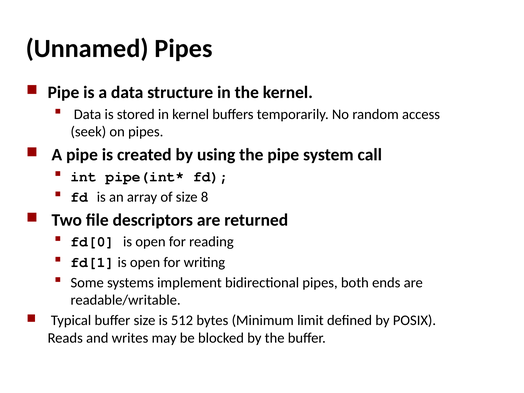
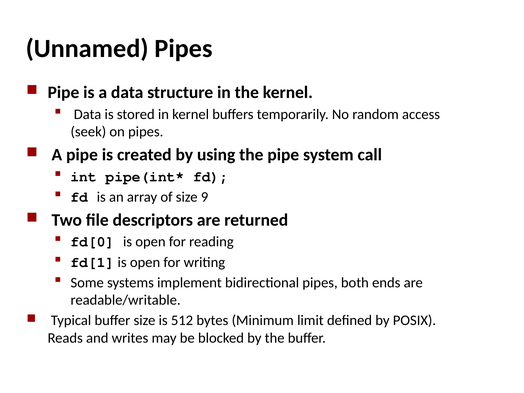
8: 8 -> 9 (205, 197)
